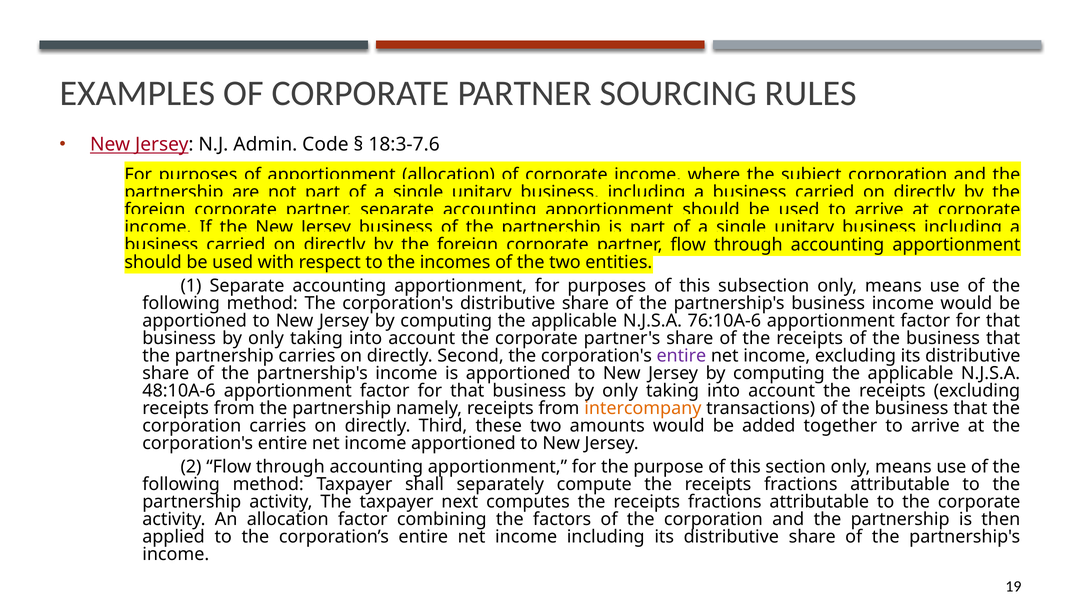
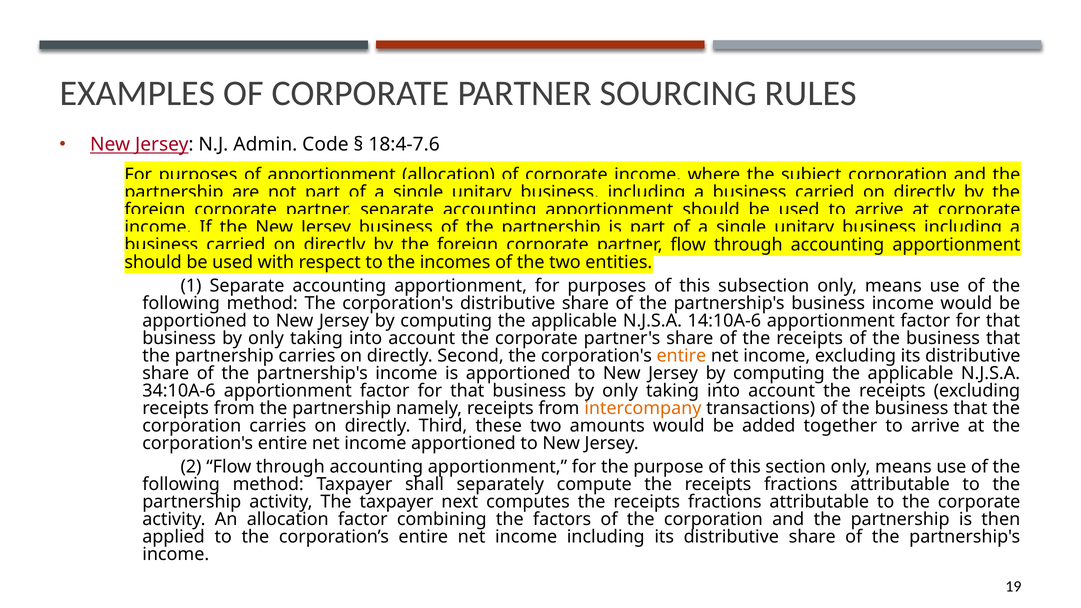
18:3-7.6: 18:3-7.6 -> 18:4-7.6 (404, 144)
76:10A-6: 76:10A-6 -> 14:10A-6 (724, 321)
entire colour: purple -> orange (681, 356)
48:10A-6: 48:10A-6 -> 34:10A-6 (179, 391)
